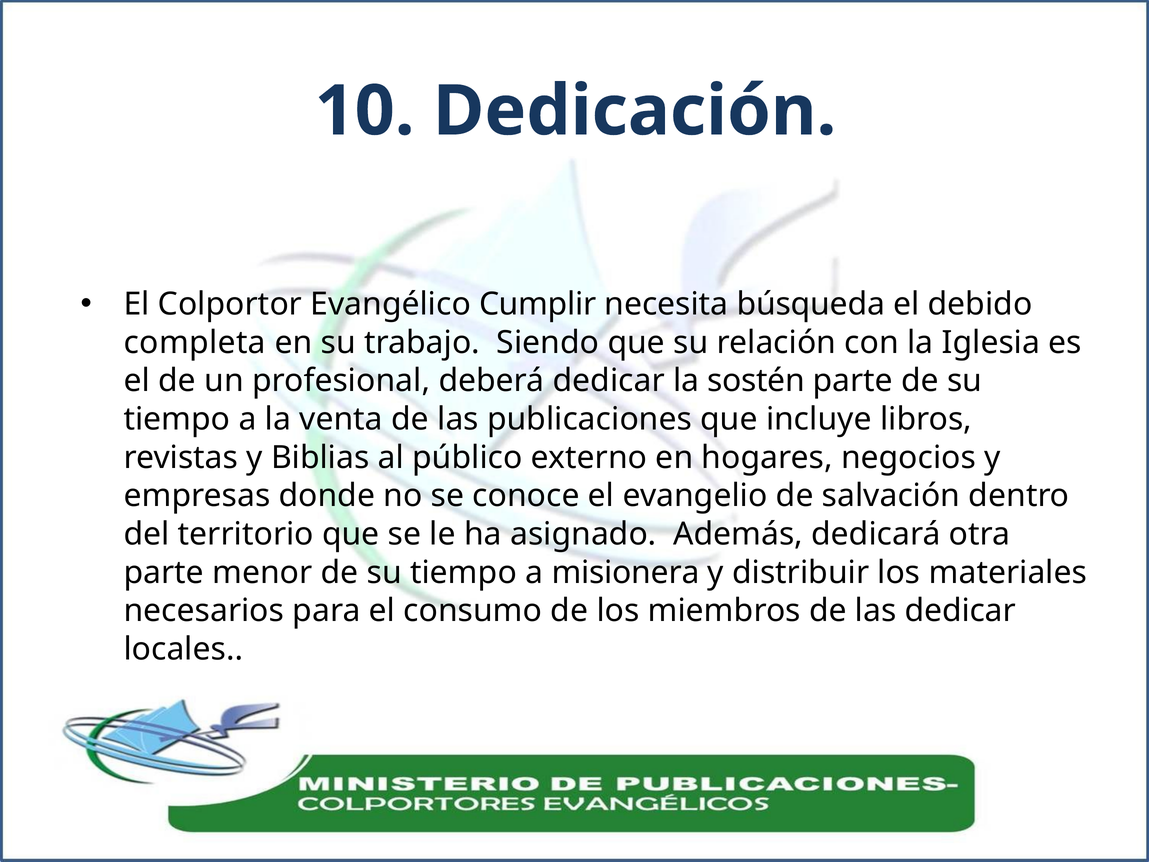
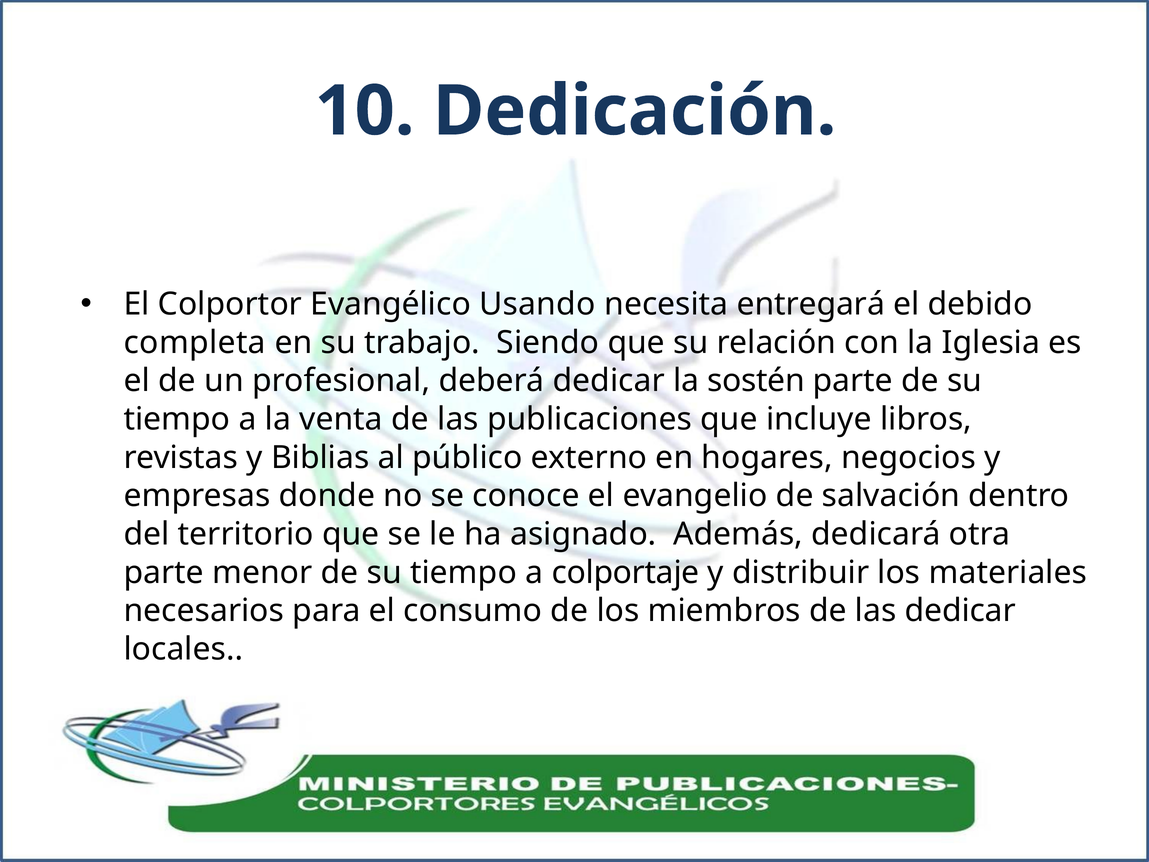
Cumplir: Cumplir -> Usando (537, 304)
búsqueda: búsqueda -> entregará (811, 304)
misionera: misionera -> colportaje (626, 572)
